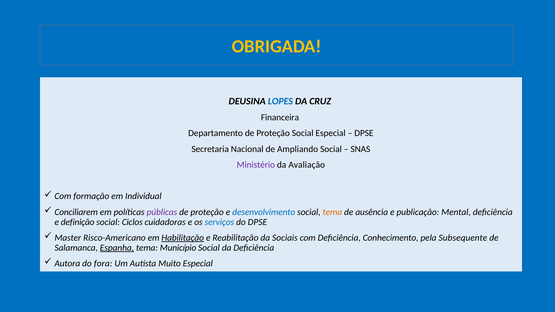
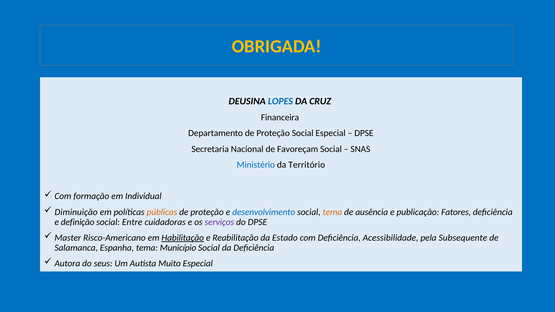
Ampliando: Ampliando -> Favoreçam (298, 149)
Ministério colour: purple -> blue (256, 165)
Avaliação: Avaliação -> Território (307, 165)
Conciliarem: Conciliarem -> Diminuição (76, 212)
públicas colour: purple -> orange (162, 212)
Mental: Mental -> Fatores (456, 212)
Ciclos: Ciclos -> Entre (132, 222)
serviços colour: blue -> purple (219, 222)
Sociais: Sociais -> Estado (285, 238)
Conhecimento: Conhecimento -> Acessibilidade (391, 238)
Espanha underline: present -> none (117, 248)
fora: fora -> seus (103, 264)
